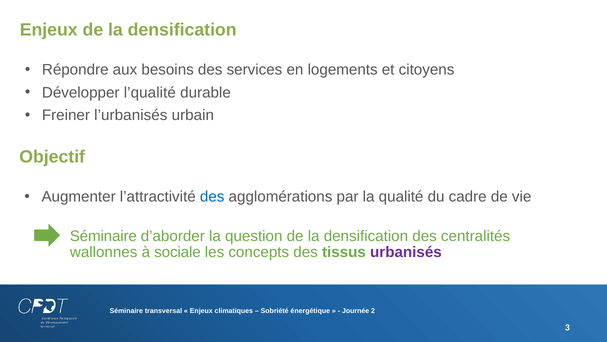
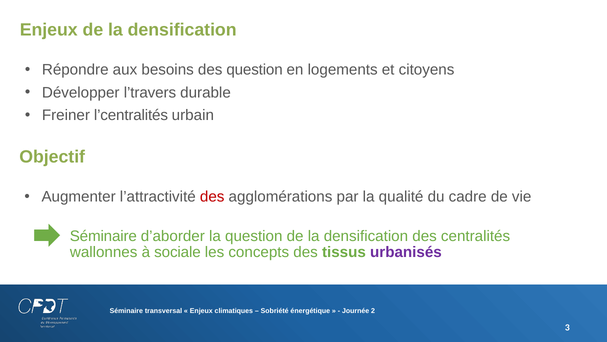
des services: services -> question (255, 70)
l’qualité: l’qualité -> l’travers (150, 92)
l’urbanisés: l’urbanisés -> l’centralités (131, 115)
des colour: blue -> red (212, 197)
